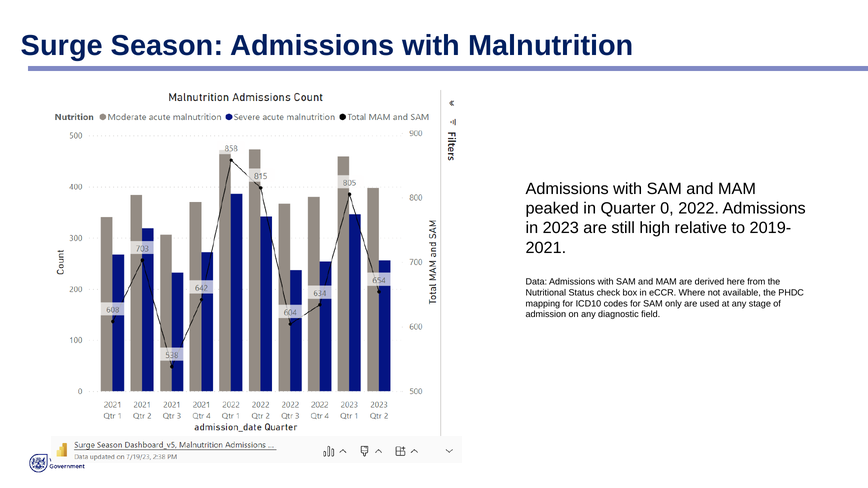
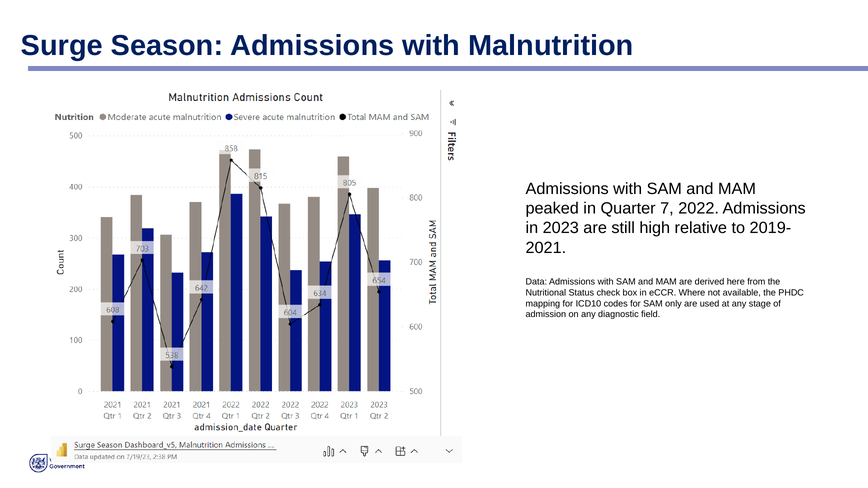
0: 0 -> 7 (667, 209)
